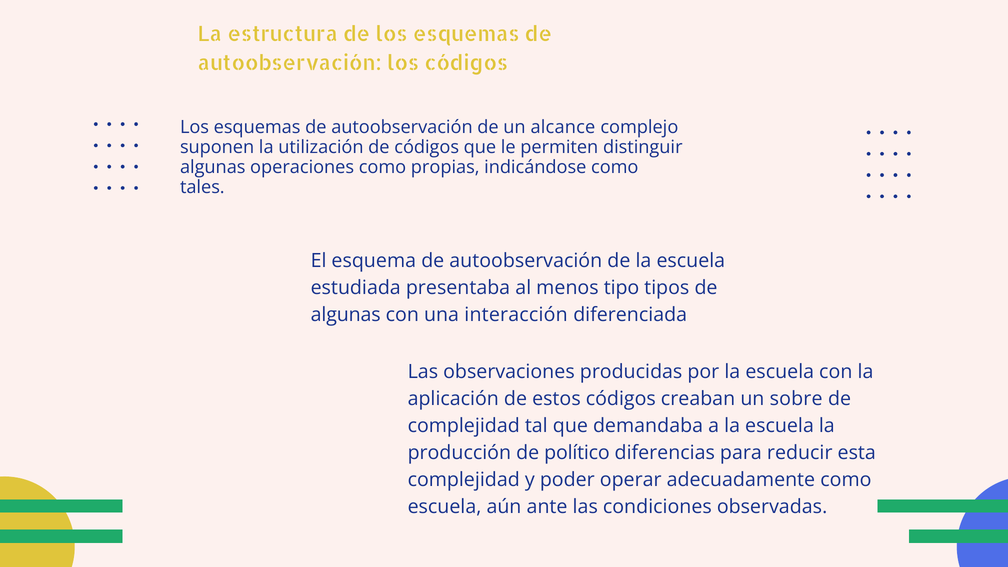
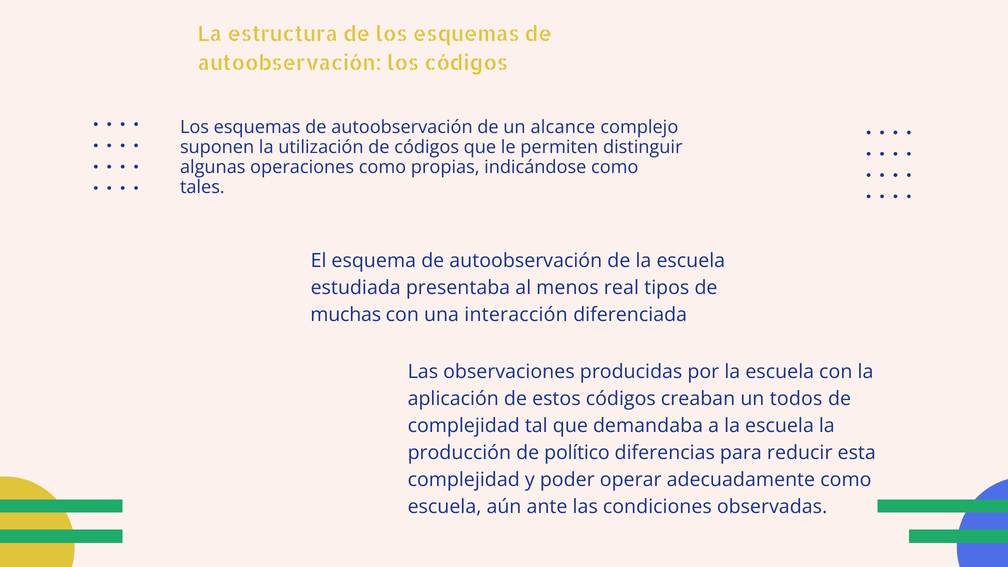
tipo: tipo -> real (621, 288)
algunas: algunas -> muchas (346, 315)
sobre: sobre -> todos (796, 399)
